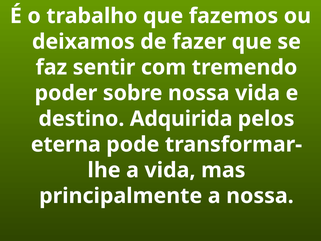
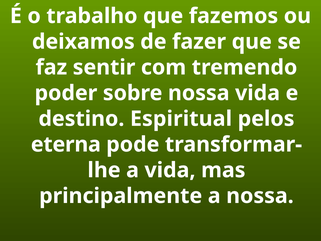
Adquirida: Adquirida -> Espiritual (181, 119)
